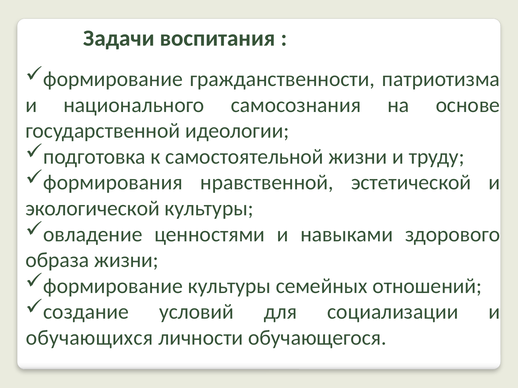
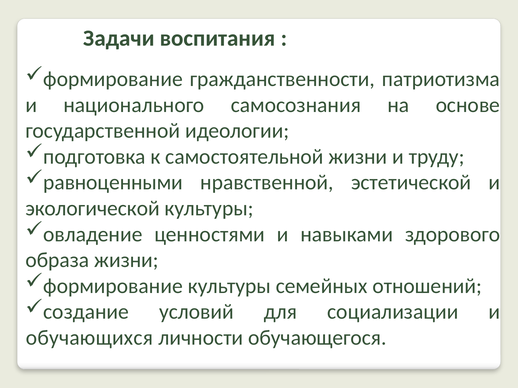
формирования: формирования -> равноценными (113, 183)
